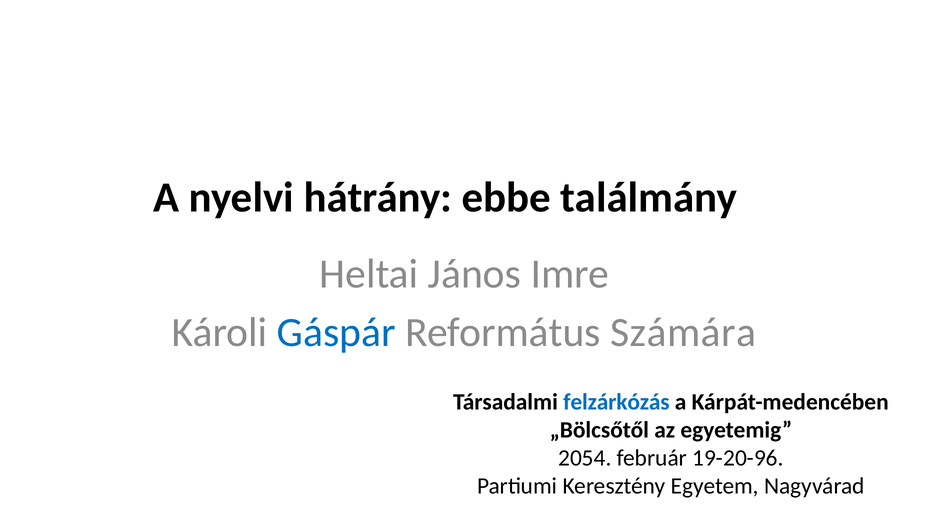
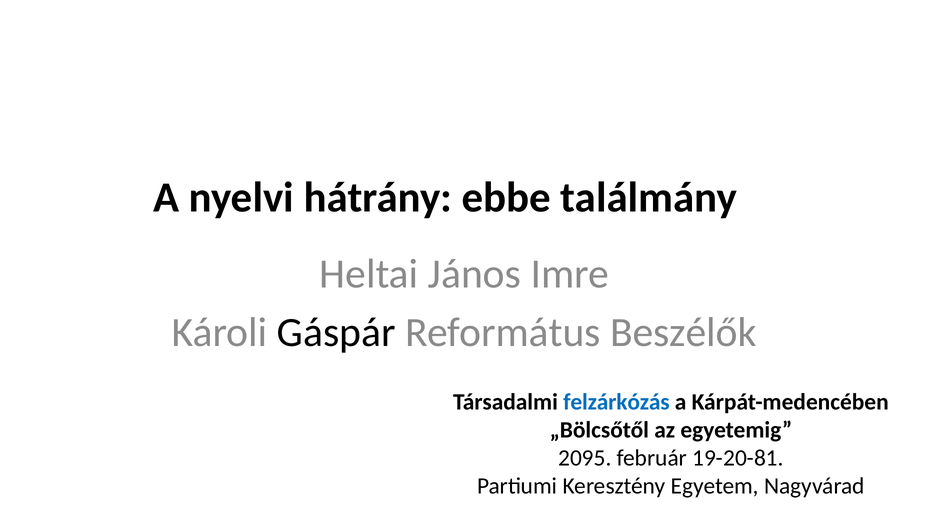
Gáspár colour: blue -> black (336, 332)
Számára: Számára -> Beszélők (683, 332)
2054: 2054 -> 2095 (585, 458)
19-20-96: 19-20-96 -> 19-20-81 (738, 458)
